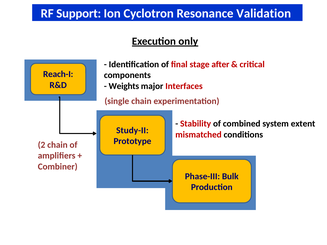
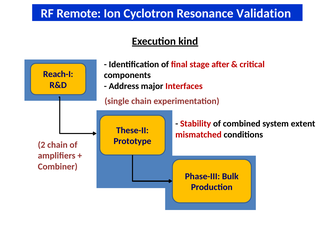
Support: Support -> Remote (79, 13)
only: only -> kind (188, 41)
Weights: Weights -> Address (124, 86)
Study-II: Study-II -> These-II (132, 130)
